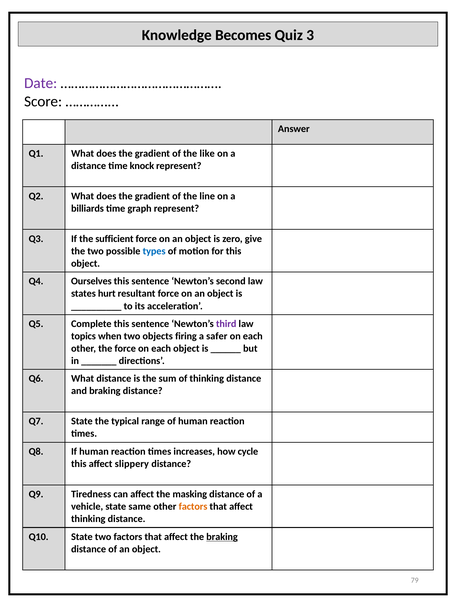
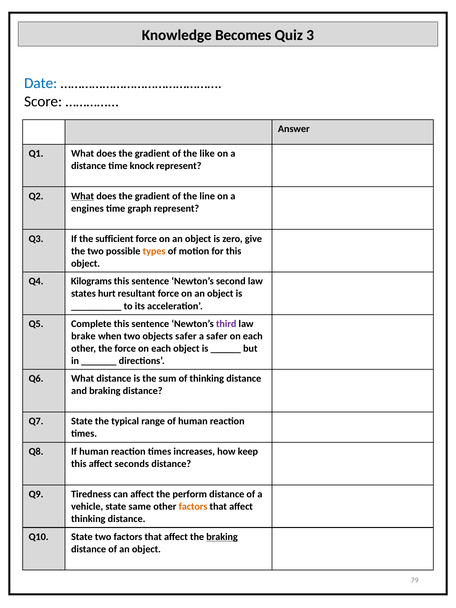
Date colour: purple -> blue (41, 83)
What underline: none -> present (83, 196)
billiards: billiards -> engines (87, 208)
types colour: blue -> orange (154, 251)
Ourselves: Ourselves -> Kilograms (91, 281)
topics: topics -> brake (83, 336)
objects firing: firing -> safer (186, 336)
cycle: cycle -> keep (248, 452)
slippery: slippery -> seconds (132, 464)
masking: masking -> perform (190, 494)
